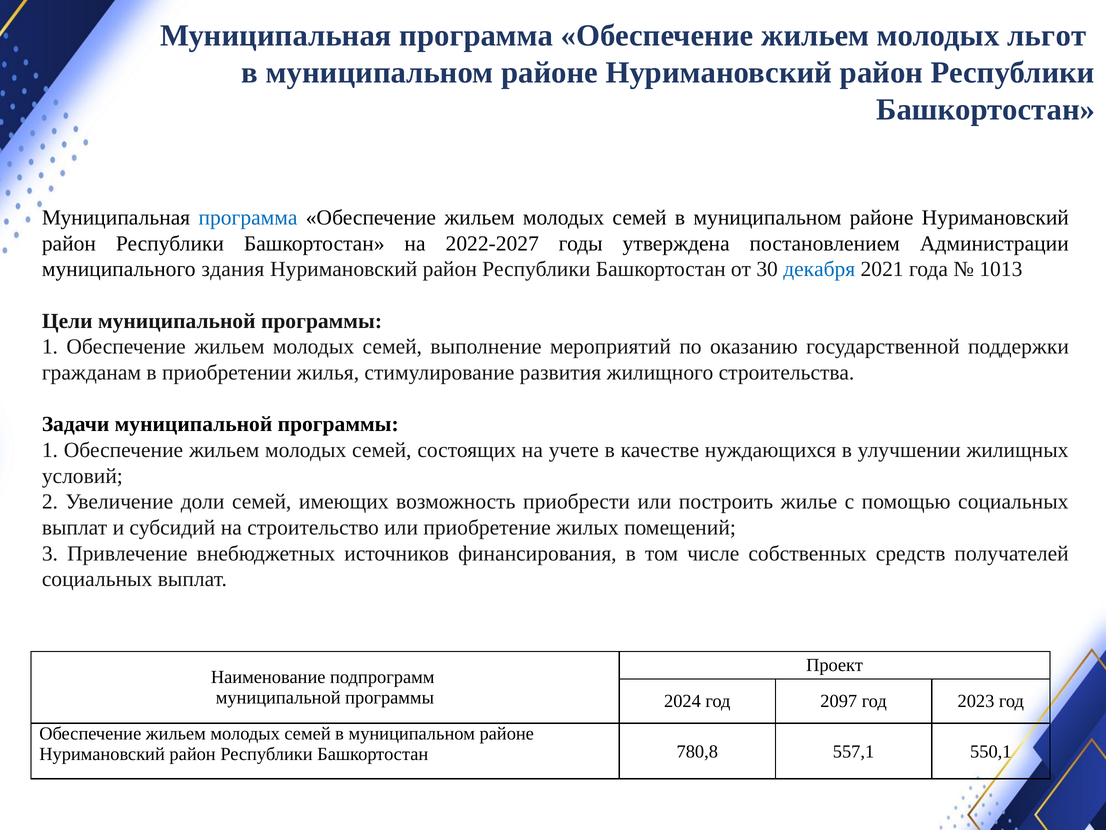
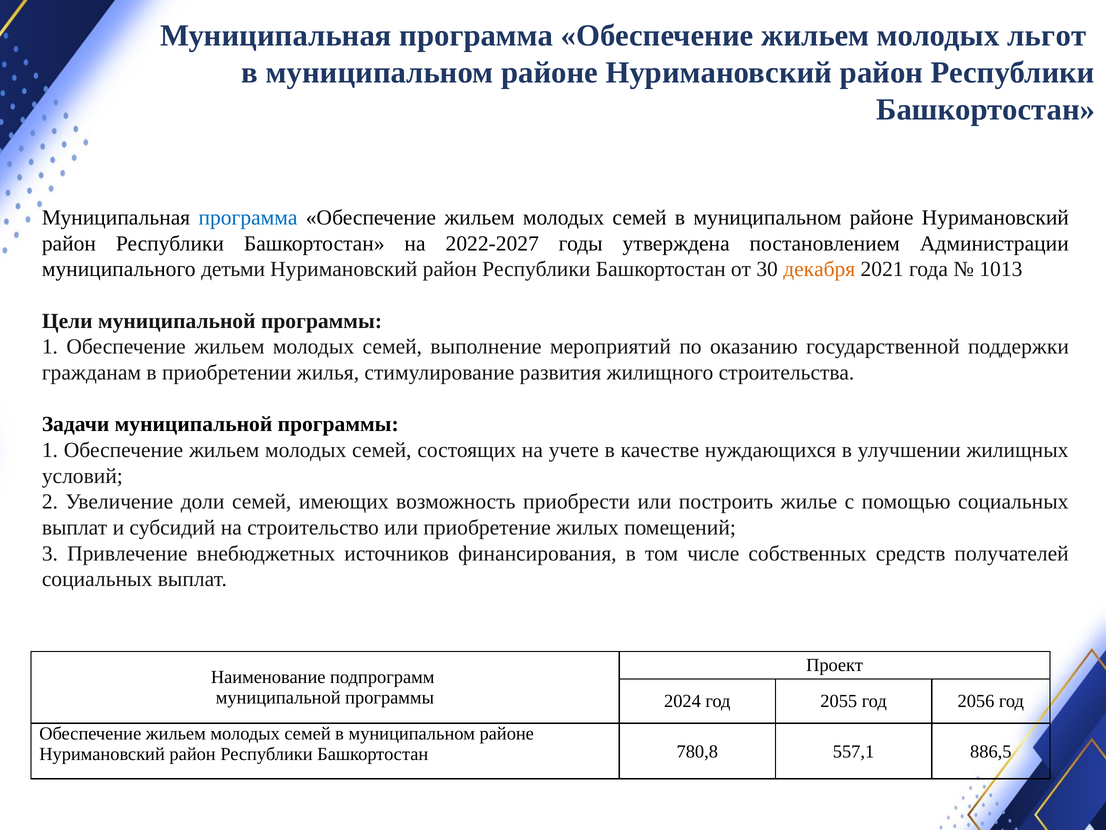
здания: здания -> детьми (233, 269)
декабря colour: blue -> orange (819, 269)
2097: 2097 -> 2055 (839, 701)
2023: 2023 -> 2056 (976, 701)
550,1: 550,1 -> 886,5 (991, 751)
